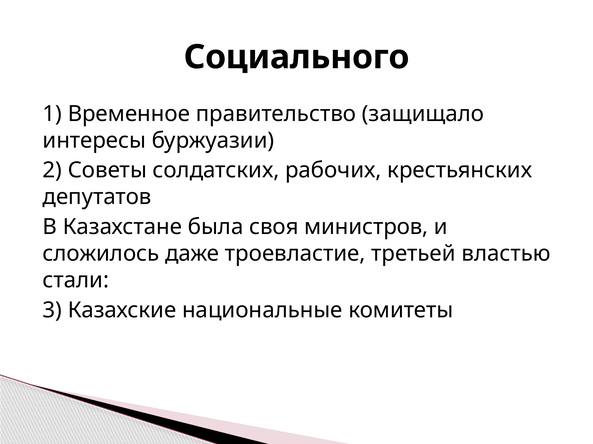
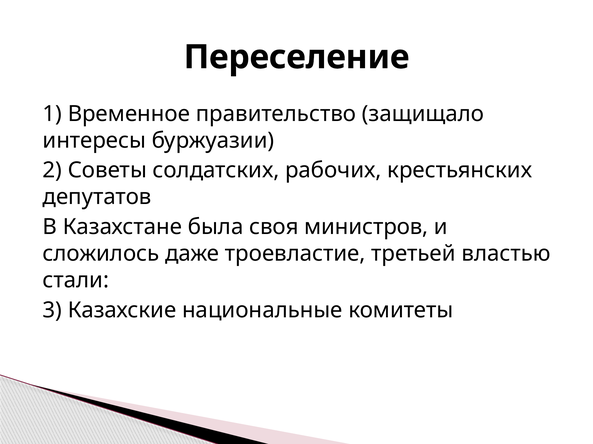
Социального: Социального -> Переселение (297, 57)
